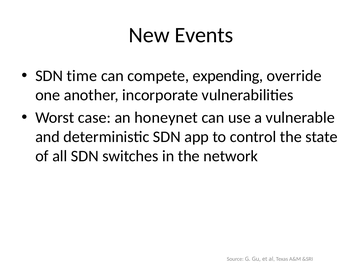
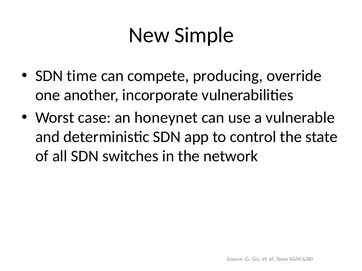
Events: Events -> Simple (204, 35)
expending: expending -> producing (228, 76)
